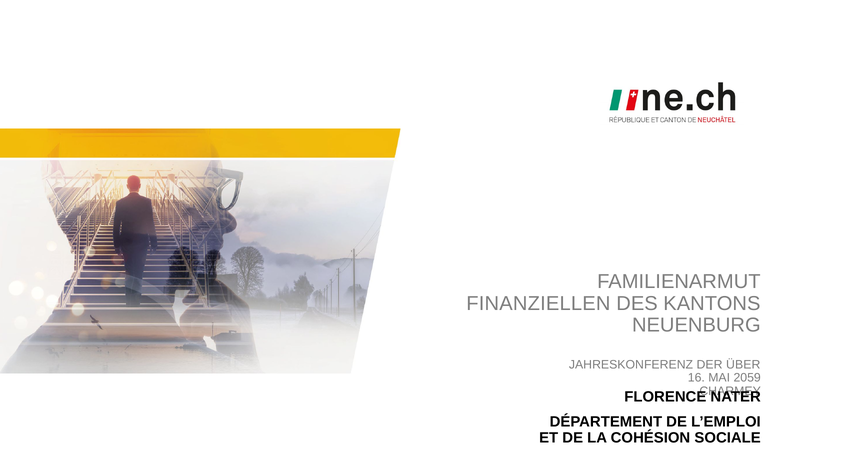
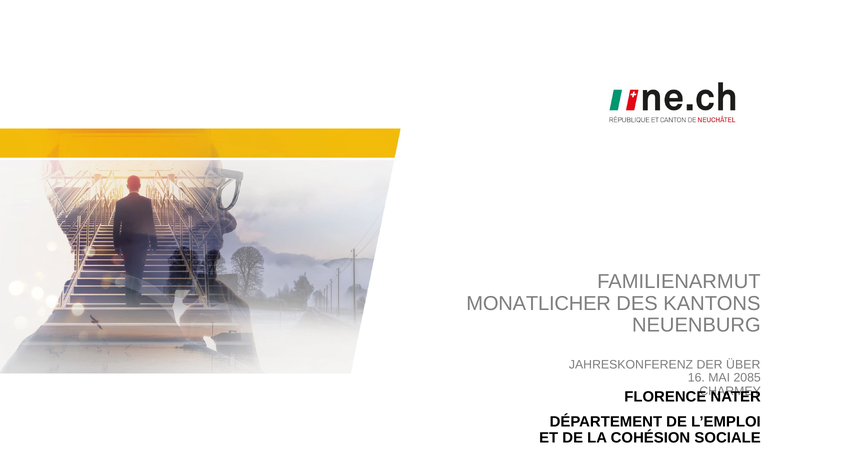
FINANZIELLEN: FINANZIELLEN -> MONATLICHER (539, 303)
2059: 2059 -> 2085 (747, 378)
